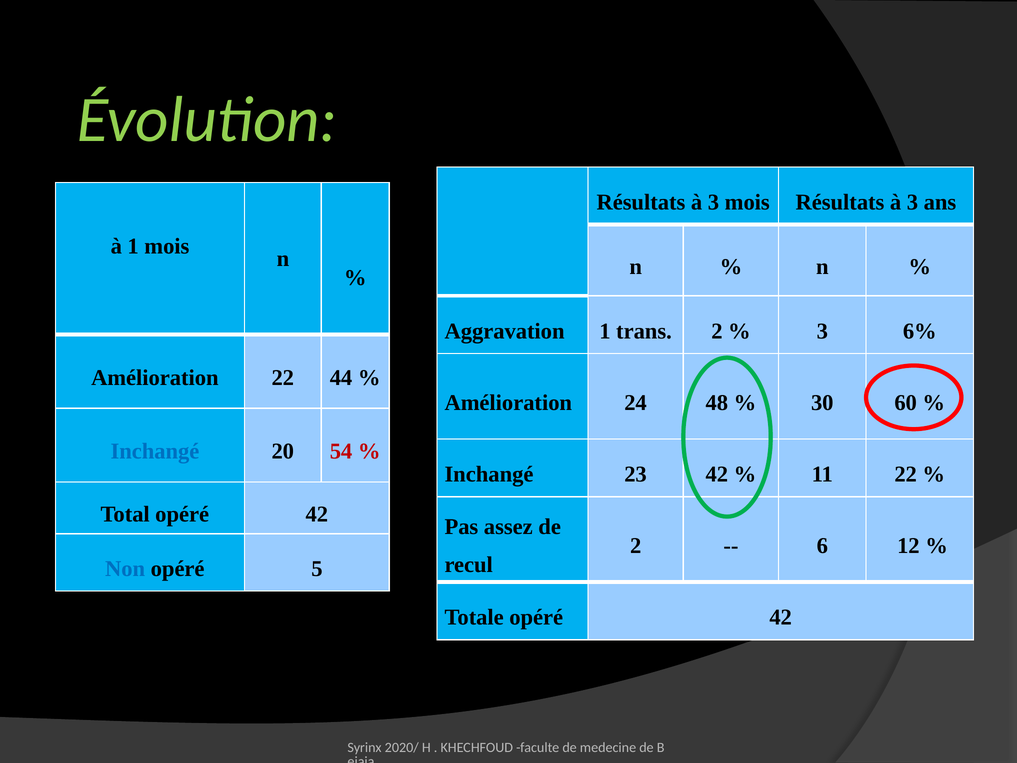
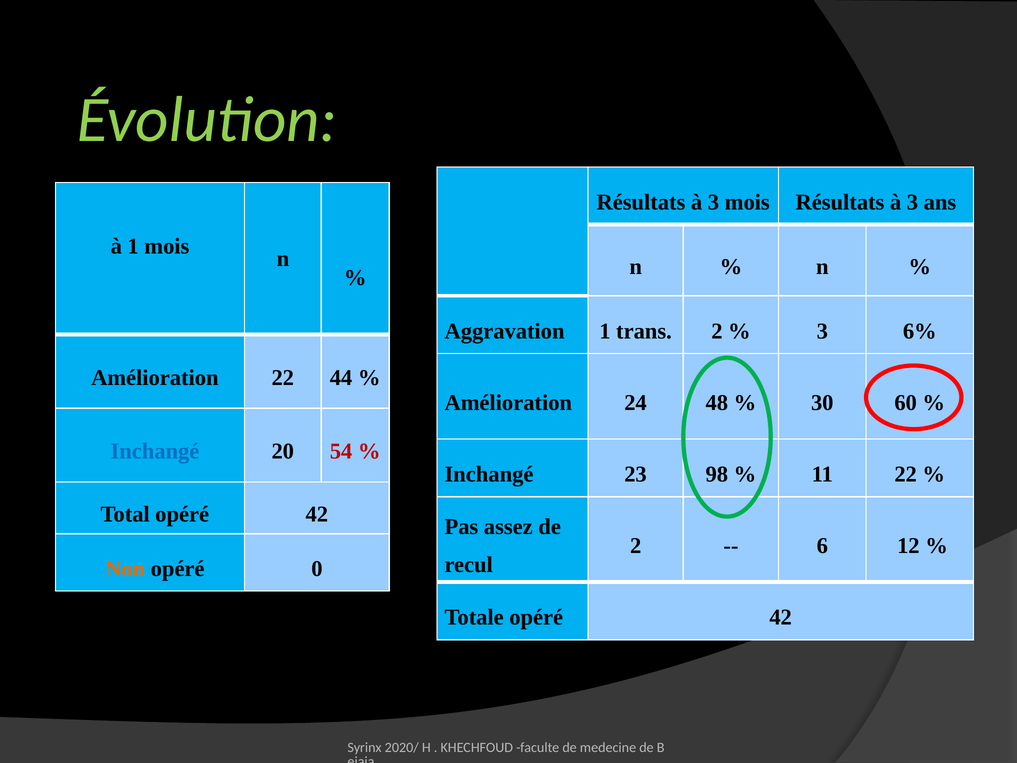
23 42: 42 -> 98 (717, 474)
Non colour: blue -> orange (125, 569)
5: 5 -> 0 (317, 569)
